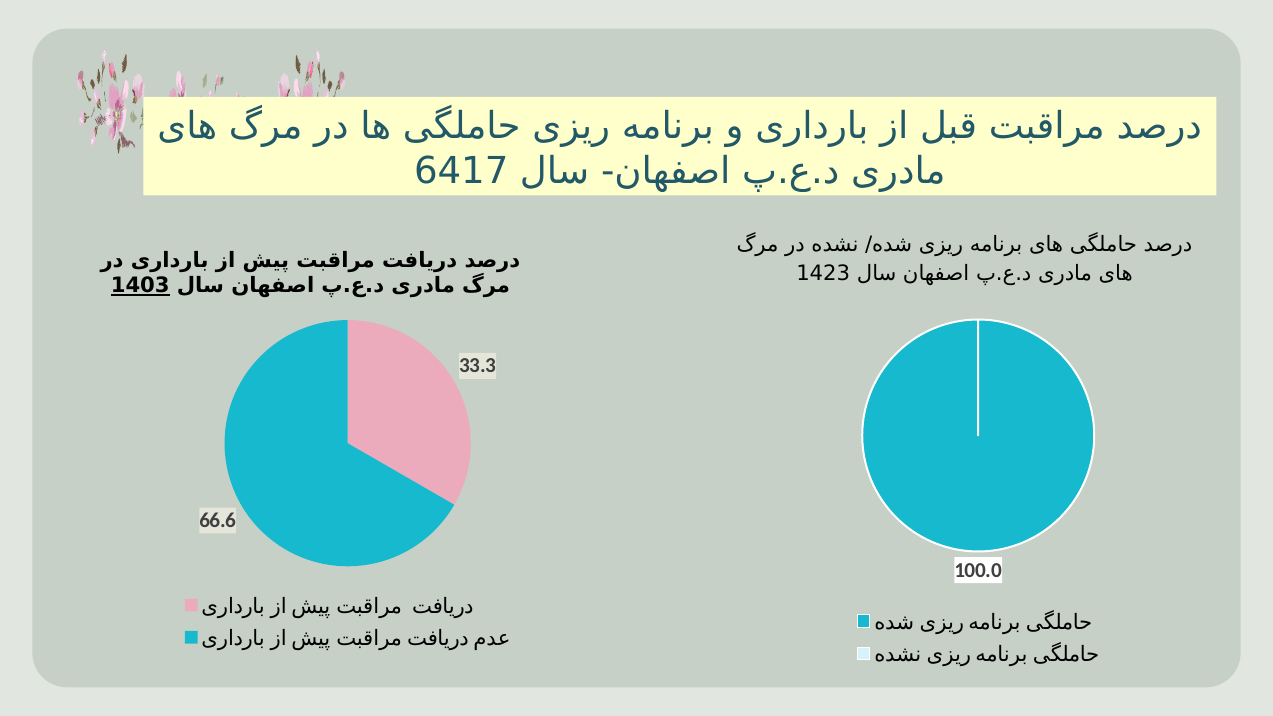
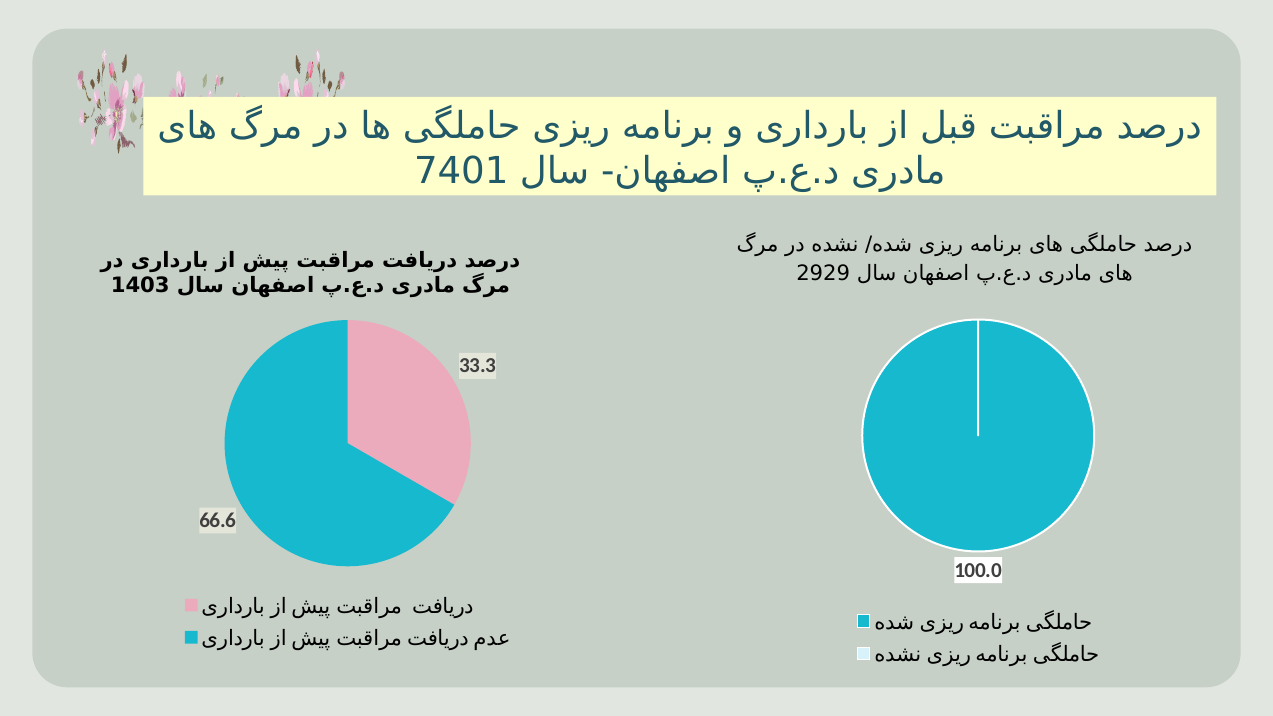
6417: 6417 -> 7401 (461, 171)
1423: 1423 -> 2929 (823, 273)
1403 underline: present -> none (140, 286)
